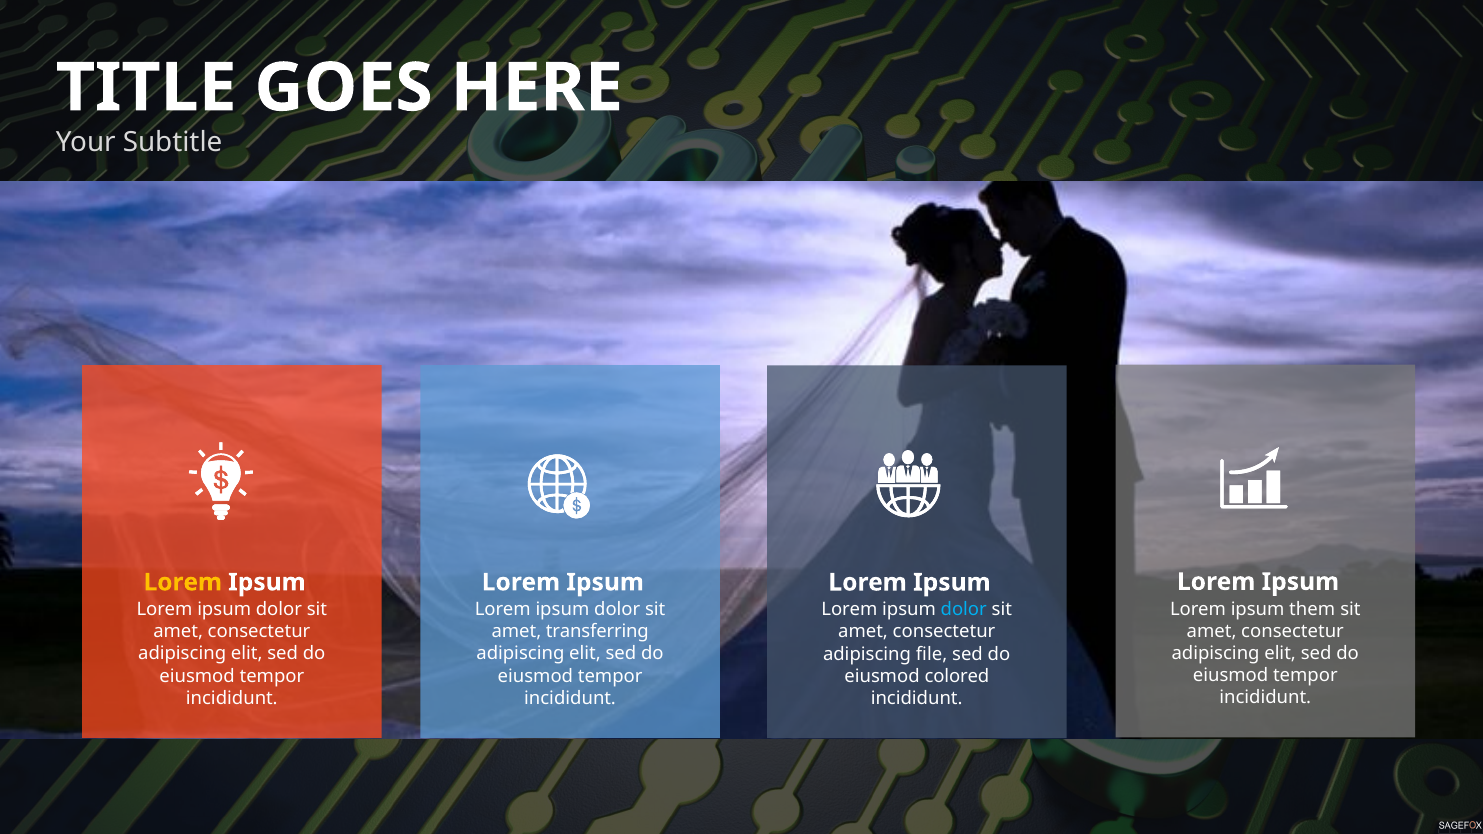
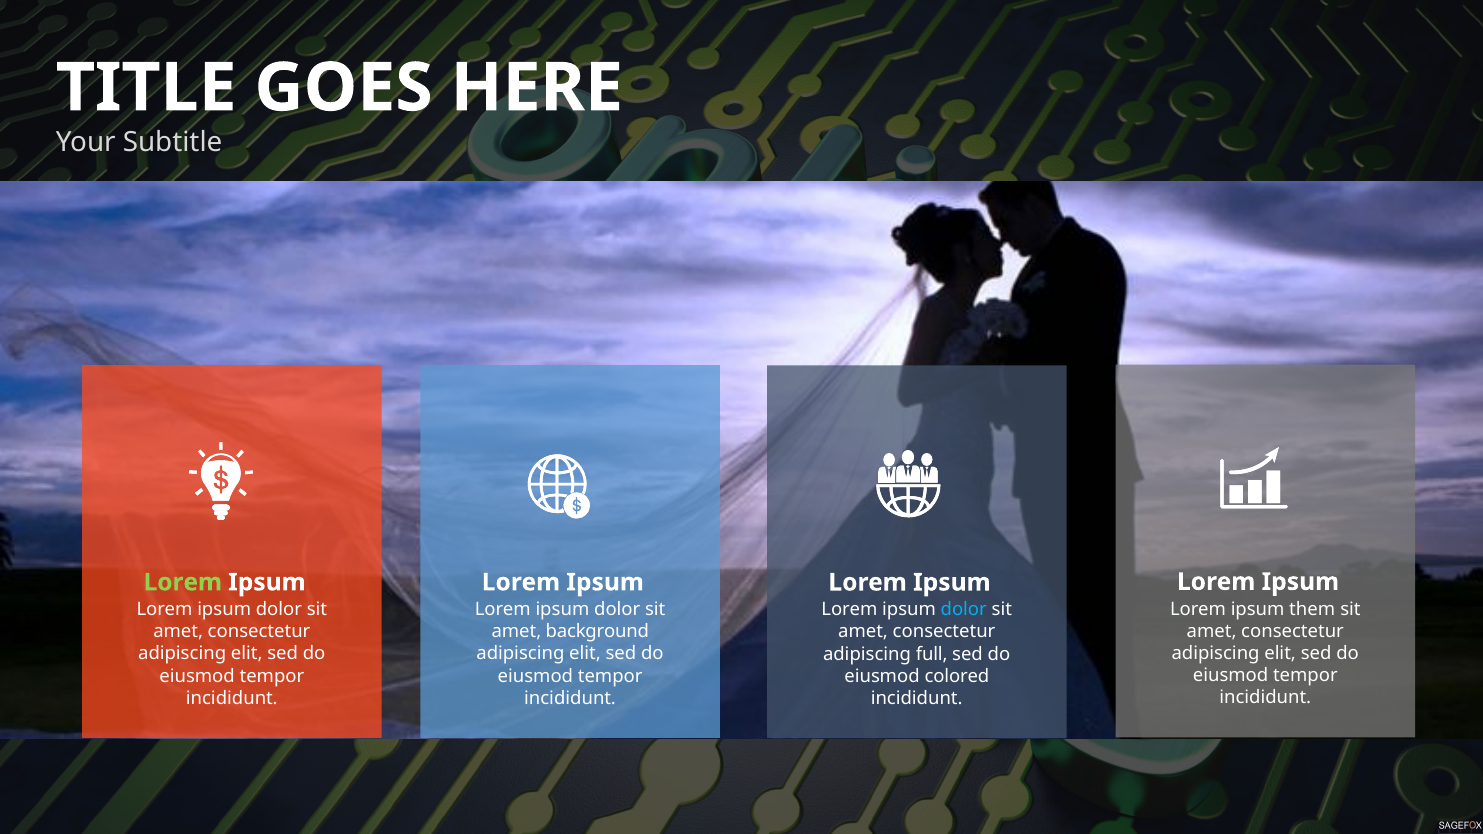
Lorem colour: yellow -> light green (183, 582)
transferring: transferring -> background (597, 632)
file: file -> full (932, 654)
